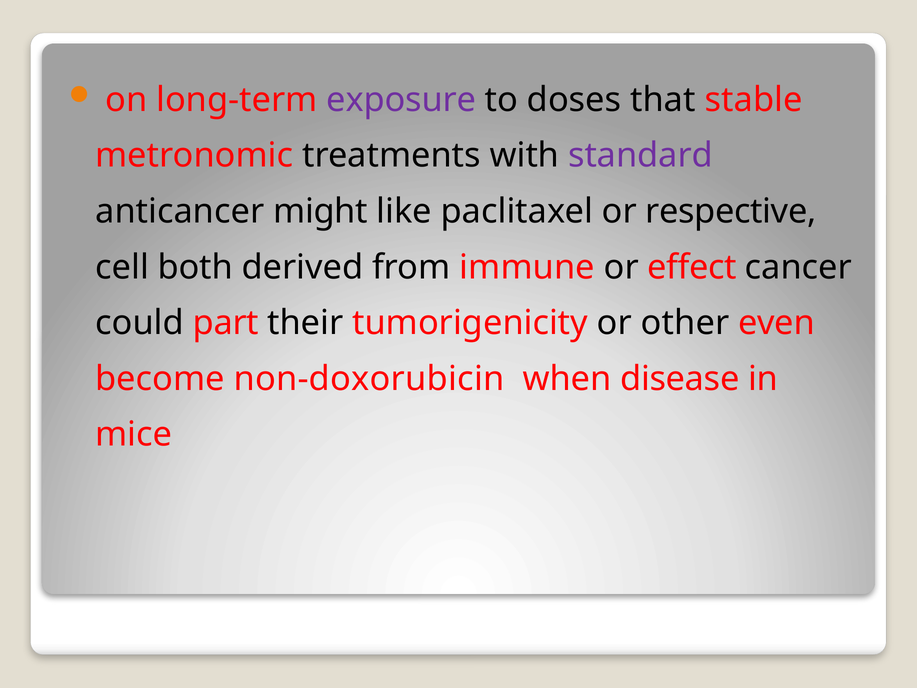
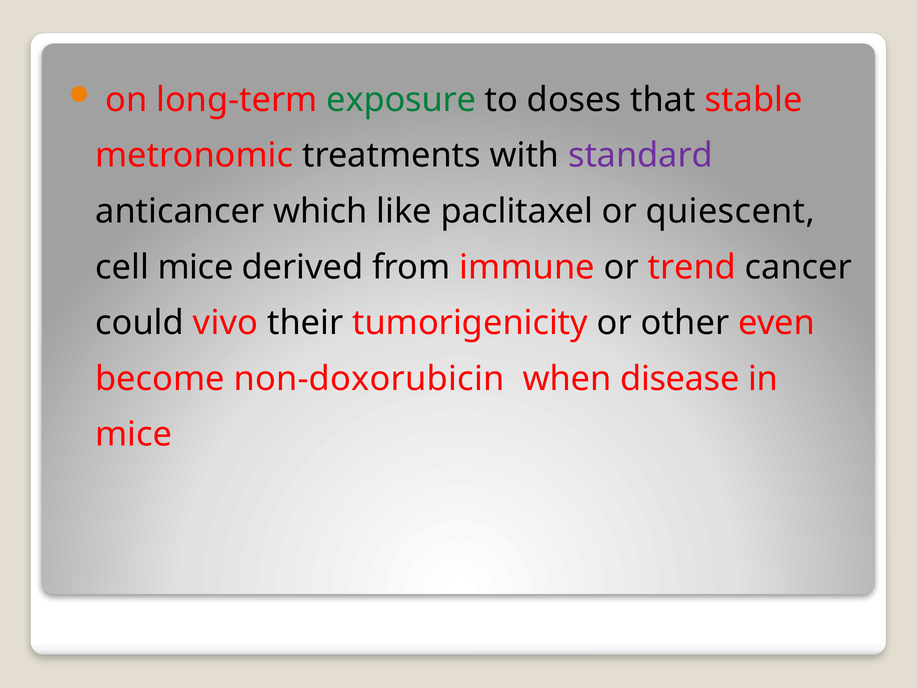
exposure colour: purple -> green (401, 100)
might: might -> which (320, 211)
respective: respective -> quiescent (730, 211)
cell both: both -> mice (195, 267)
effect: effect -> trend (692, 267)
part: part -> vivo (226, 323)
